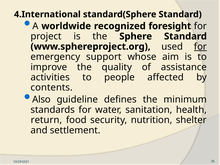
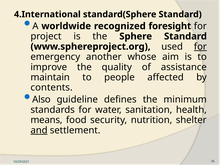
support: support -> another (104, 57)
activities: activities -> maintain (50, 77)
return: return -> means (47, 120)
and underline: none -> present (39, 130)
